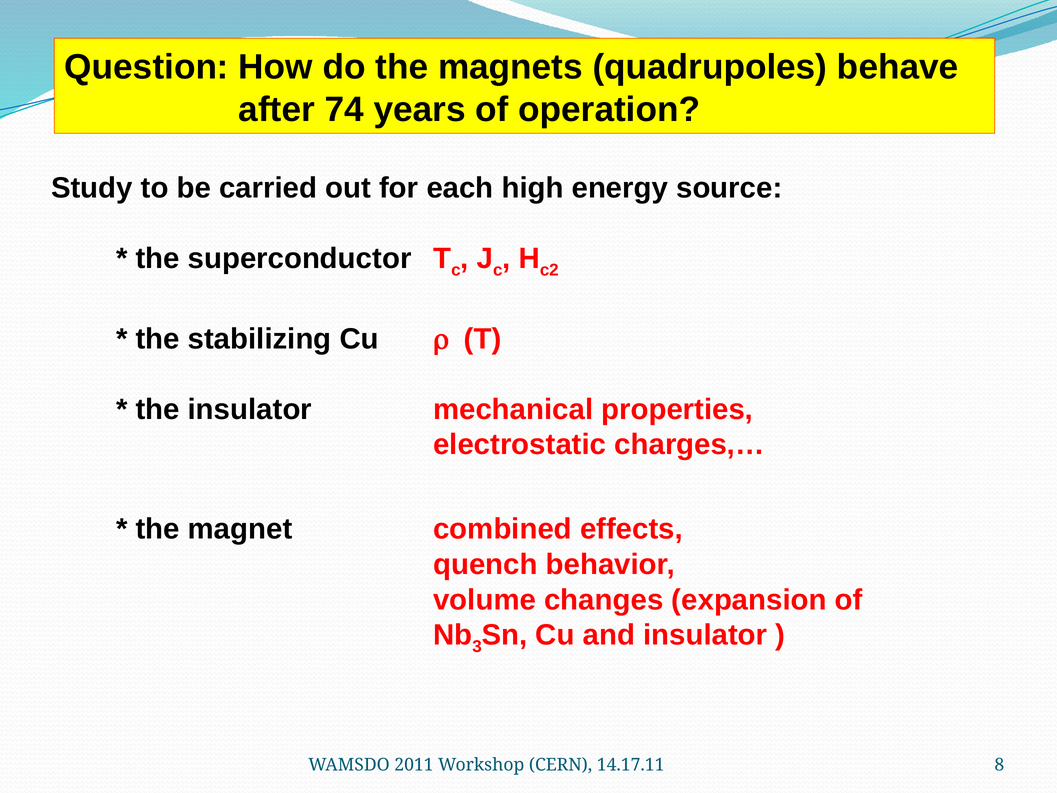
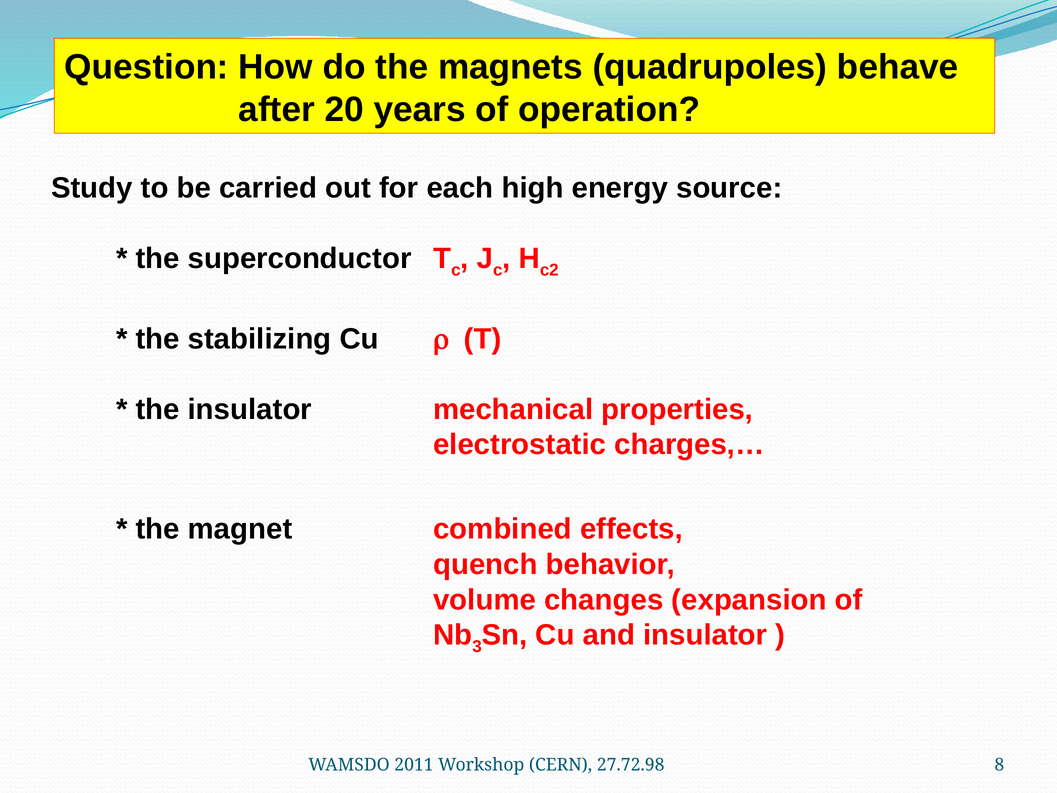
74: 74 -> 20 (344, 110)
14.17.11: 14.17.11 -> 27.72.98 (631, 765)
